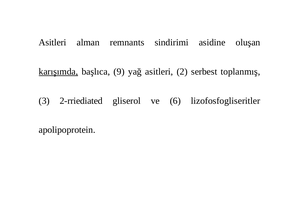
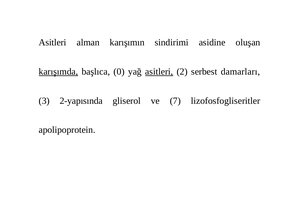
remnants: remnants -> karışımın (127, 43)
9: 9 -> 0 (119, 72)
asitleri underline: none -> present (159, 72)
toplanmış: toplanmış -> damarları (240, 72)
2-rriediated: 2-rriediated -> 2-yapısında (81, 101)
6: 6 -> 7 (175, 101)
